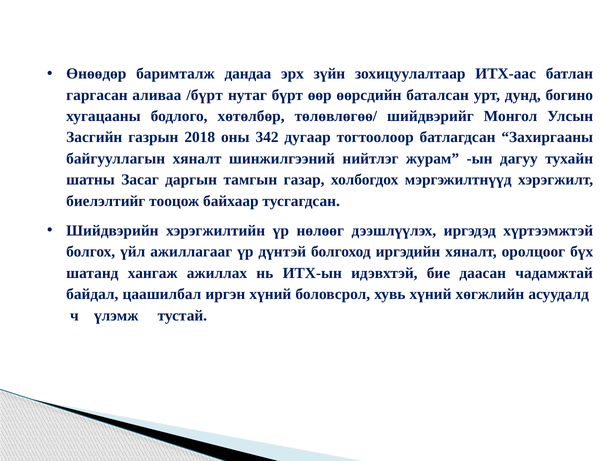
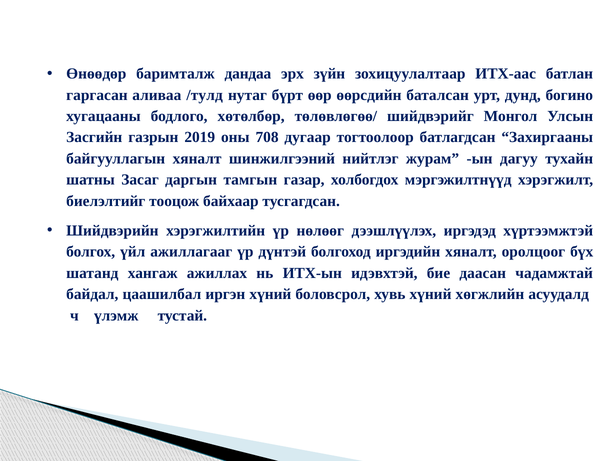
/бүрт: /бүрт -> /тулд (205, 95)
2018: 2018 -> 2019 (200, 137)
342: 342 -> 708 (267, 137)
